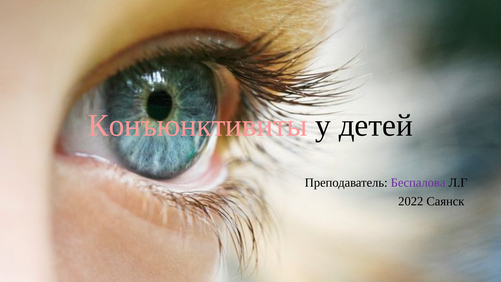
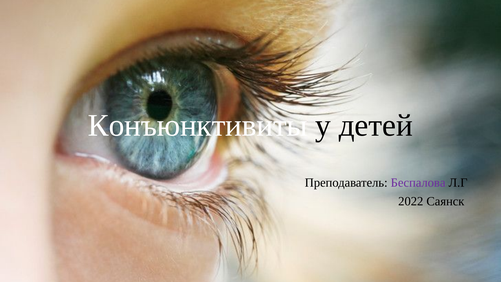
Конъюнктивиты colour: pink -> white (198, 125)
